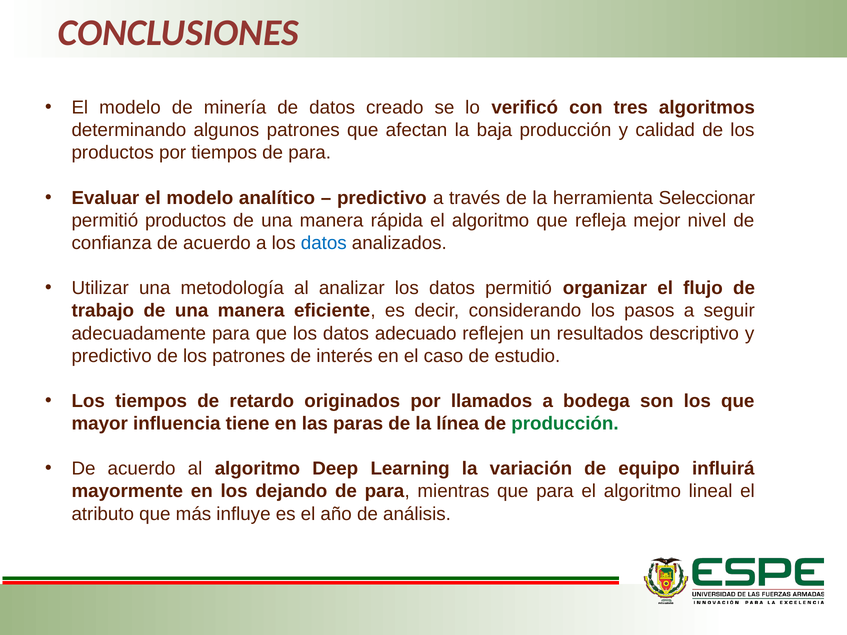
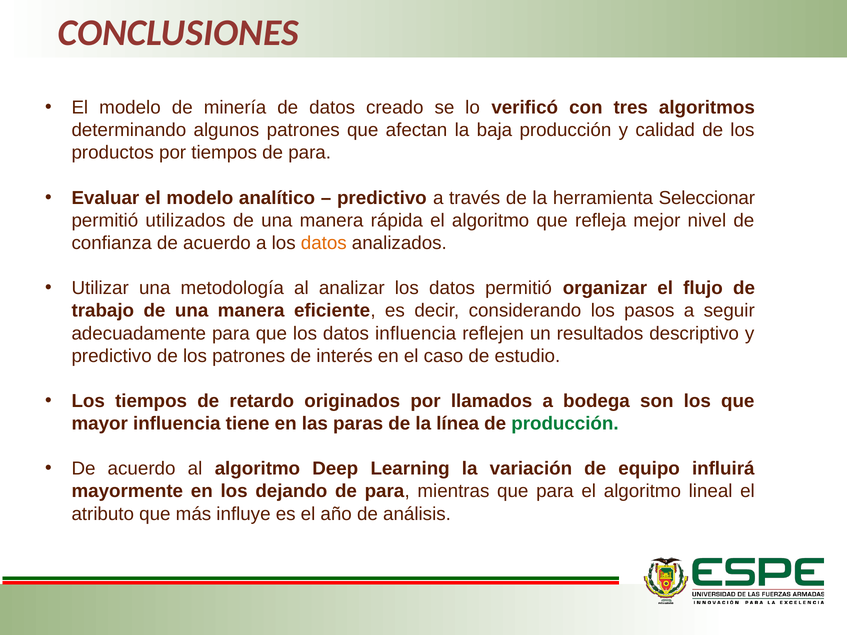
permitió productos: productos -> utilizados (185, 221)
datos colour: blue -> orange (324, 243)
datos adecuado: adecuado -> influencia (416, 333)
